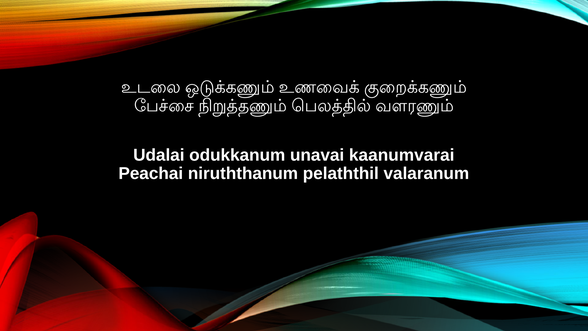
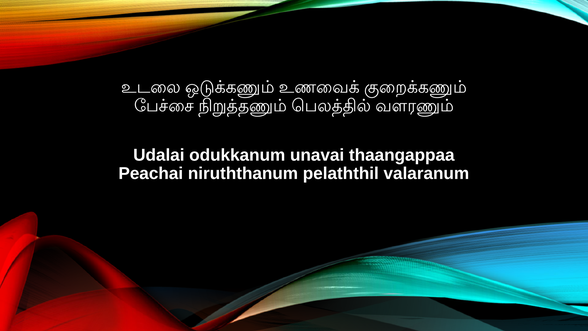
kaanumvarai: kaanumvarai -> thaangappaa (402, 155)
